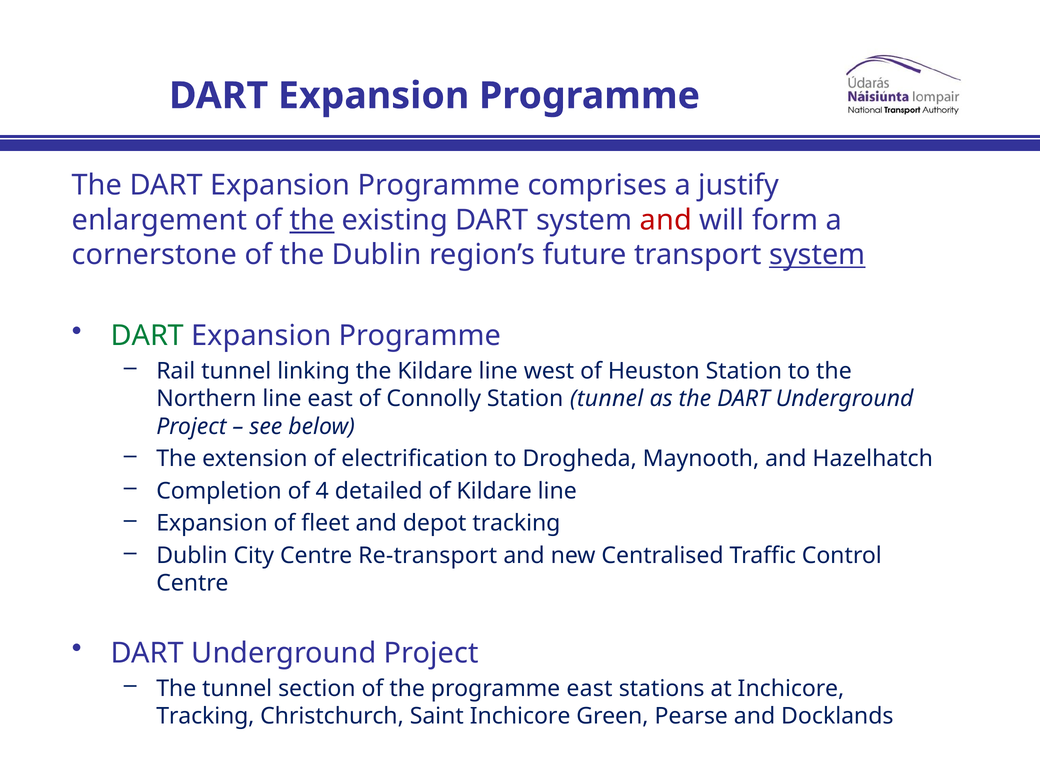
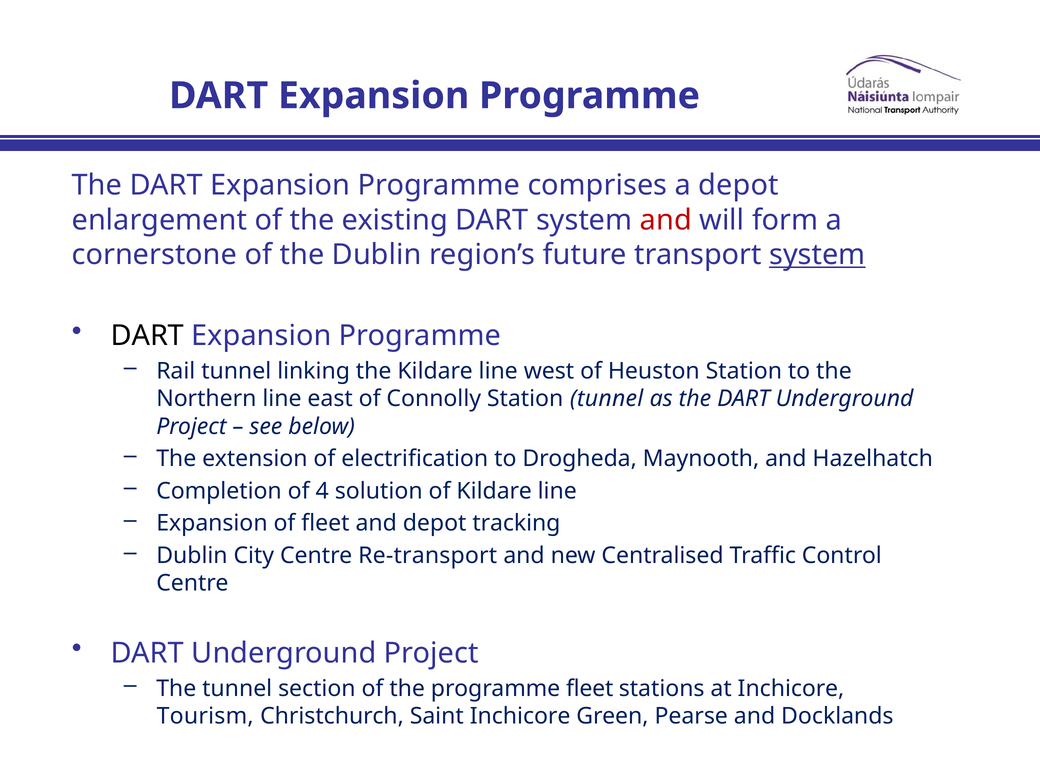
a justify: justify -> depot (739, 185)
the underline: present -> none (312, 220)
DART colour: green -> black (147, 336)
detailed: detailed -> solution (379, 491)
programme east: east -> fleet (590, 688)
Tracking: Tracking -> Tourism (205, 716)
